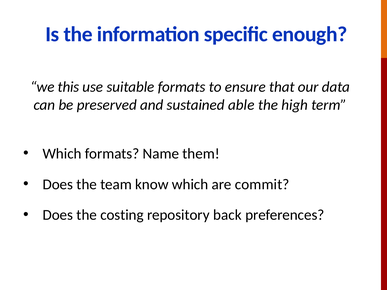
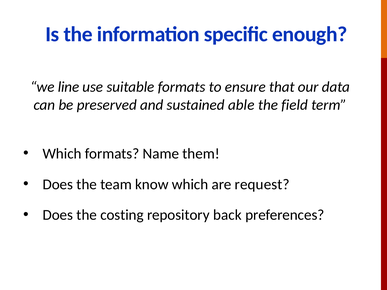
this: this -> line (69, 87)
high: high -> field (295, 105)
commit: commit -> request (262, 184)
